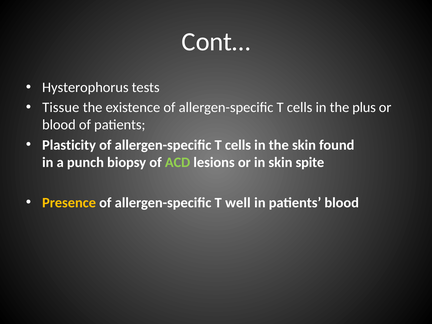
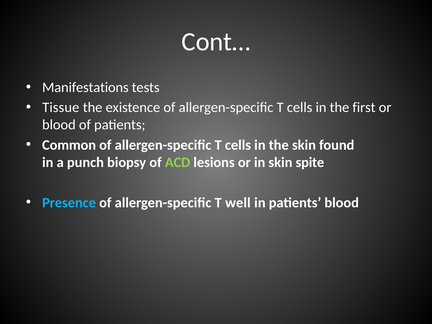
Hysterophorus: Hysterophorus -> Manifestations (85, 87)
plus: plus -> first (364, 108)
Plasticity: Plasticity -> Common (69, 145)
Presence colour: yellow -> light blue (69, 203)
